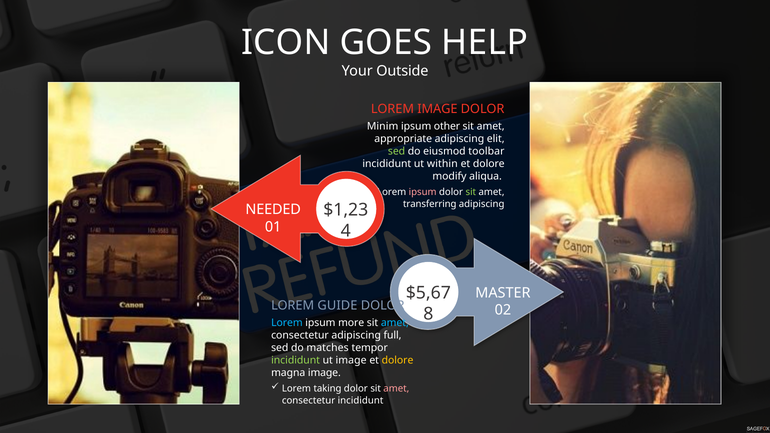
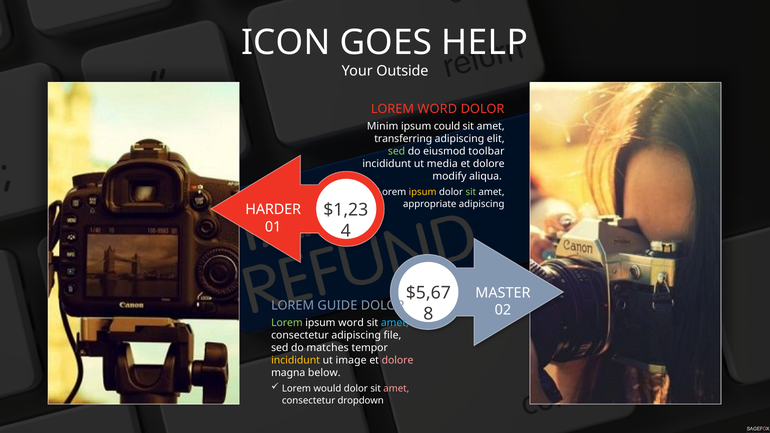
LOREM IMAGE: IMAGE -> WORD (437, 109)
other: other -> could (447, 126)
appropriate: appropriate -> transferring (403, 139)
within: within -> media (442, 164)
ipsum colour: pink -> yellow (423, 192)
transferring: transferring -> appropriate (430, 204)
NEEDED: NEEDED -> HARDER (273, 210)
Lorem colour: light blue -> light green (287, 323)
ipsum more: more -> word (351, 323)
full: full -> file (392, 336)
incididunt colour: light green -> yellow (296, 361)
dolore colour: yellow -> pink (398, 361)
magna image: image -> below (324, 373)
taking: taking -> would (327, 389)
consectetur incididunt: incididunt -> dropdown (361, 400)
